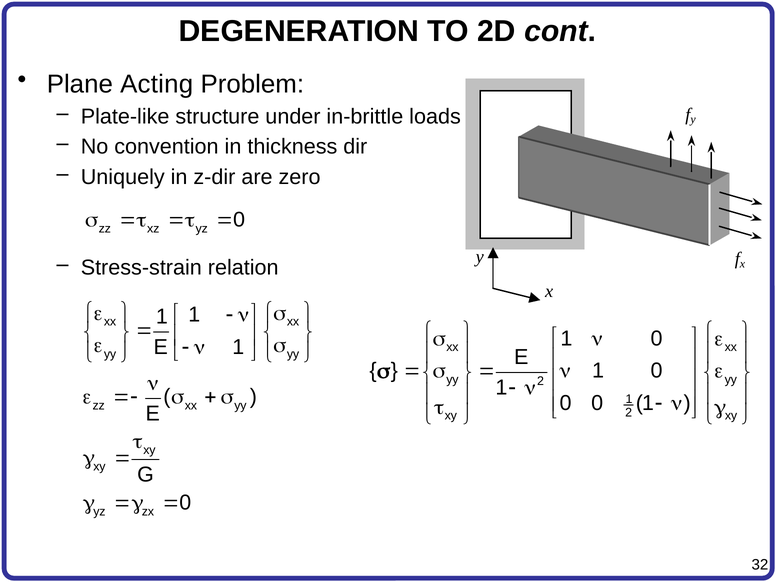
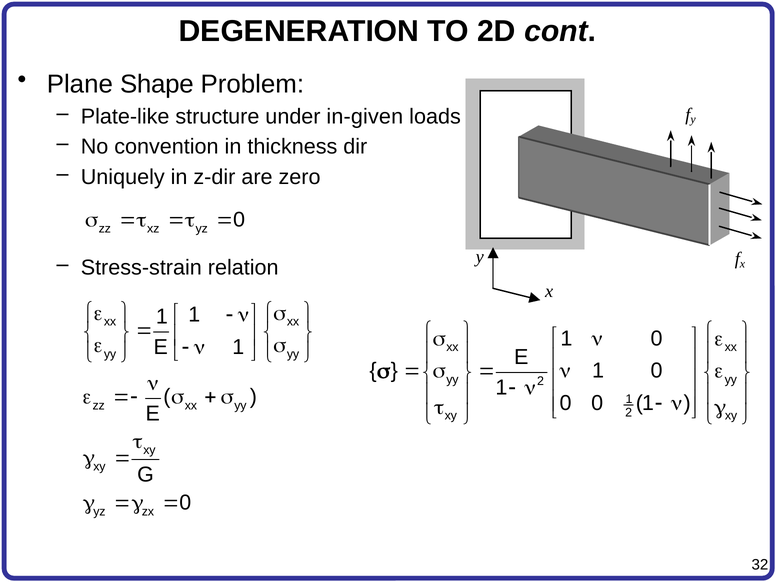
Acting: Acting -> Shape (157, 84)
in-brittle: in-brittle -> in-given (365, 117)
